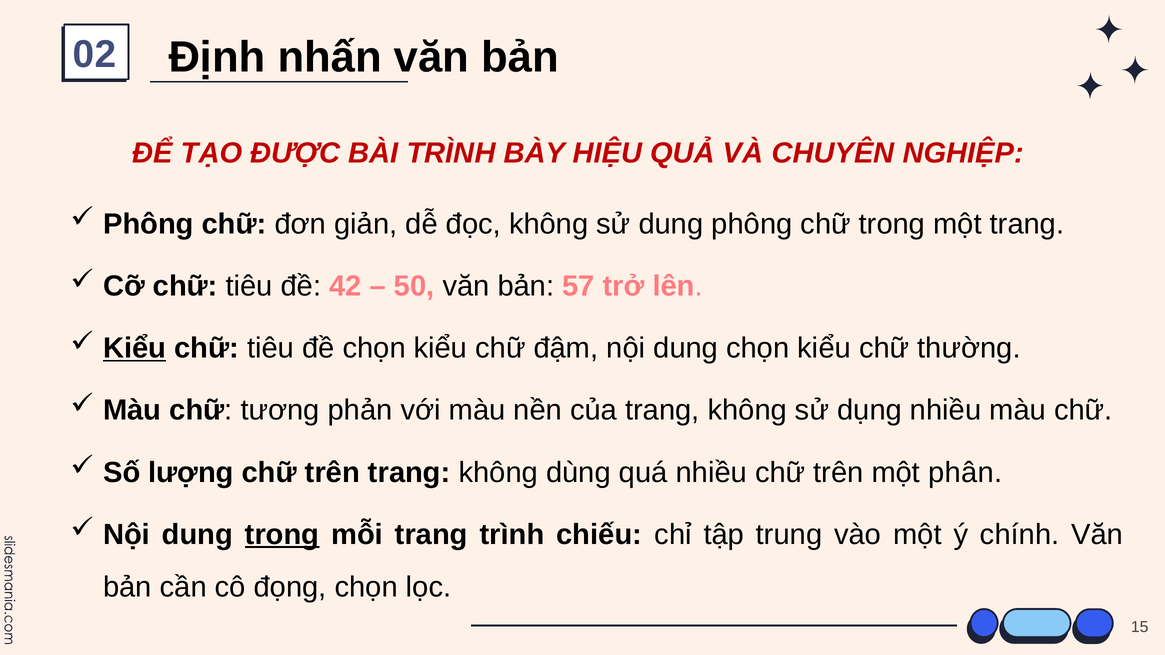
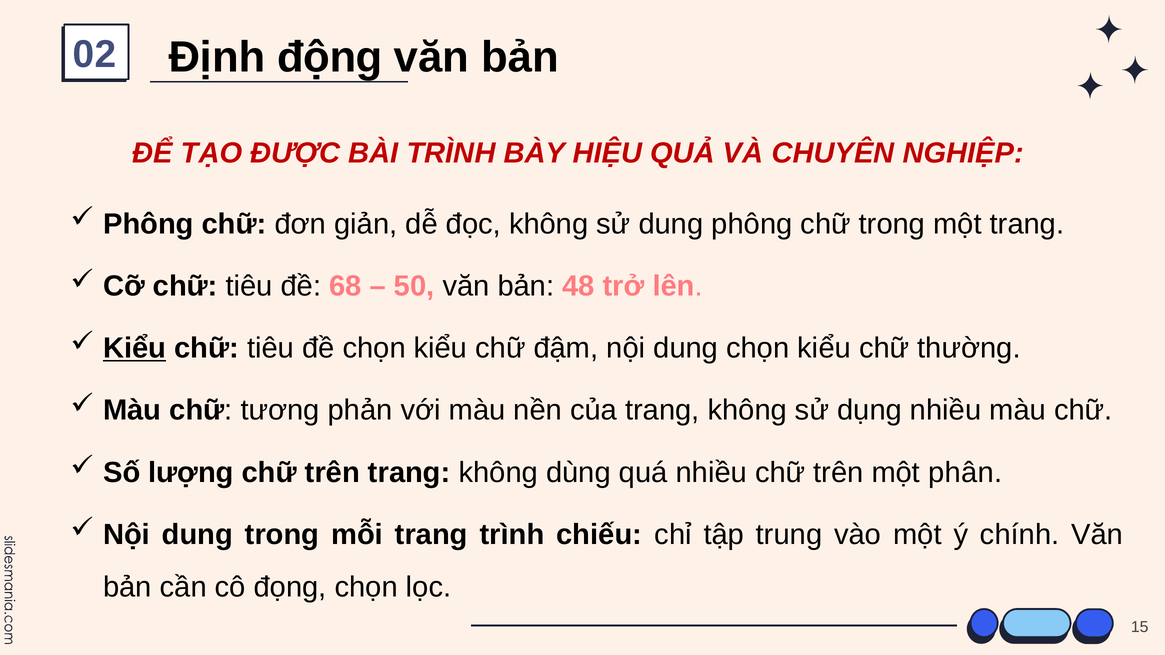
nhấn: nhấn -> động (330, 57)
42: 42 -> 68 (345, 286)
57: 57 -> 48 (578, 286)
trong underline: present -> none (282, 535)
